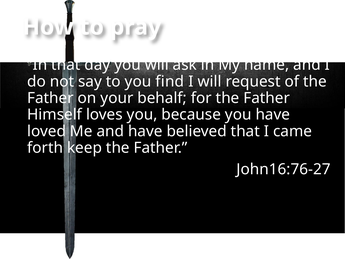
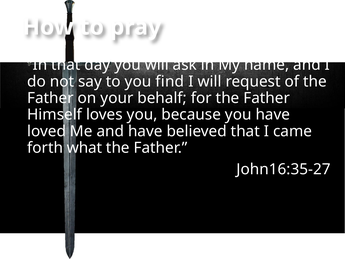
keep: keep -> what (85, 148)
John16:76-27: John16:76-27 -> John16:35-27 (284, 169)
